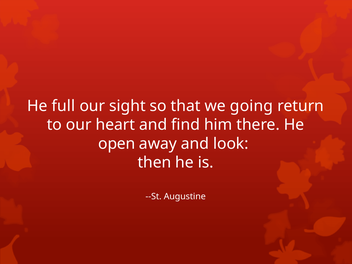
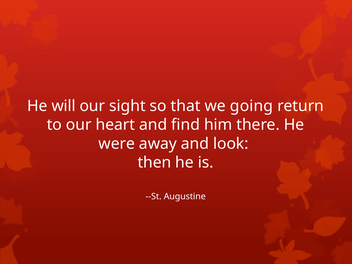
full: full -> will (64, 106)
open: open -> were (117, 144)
